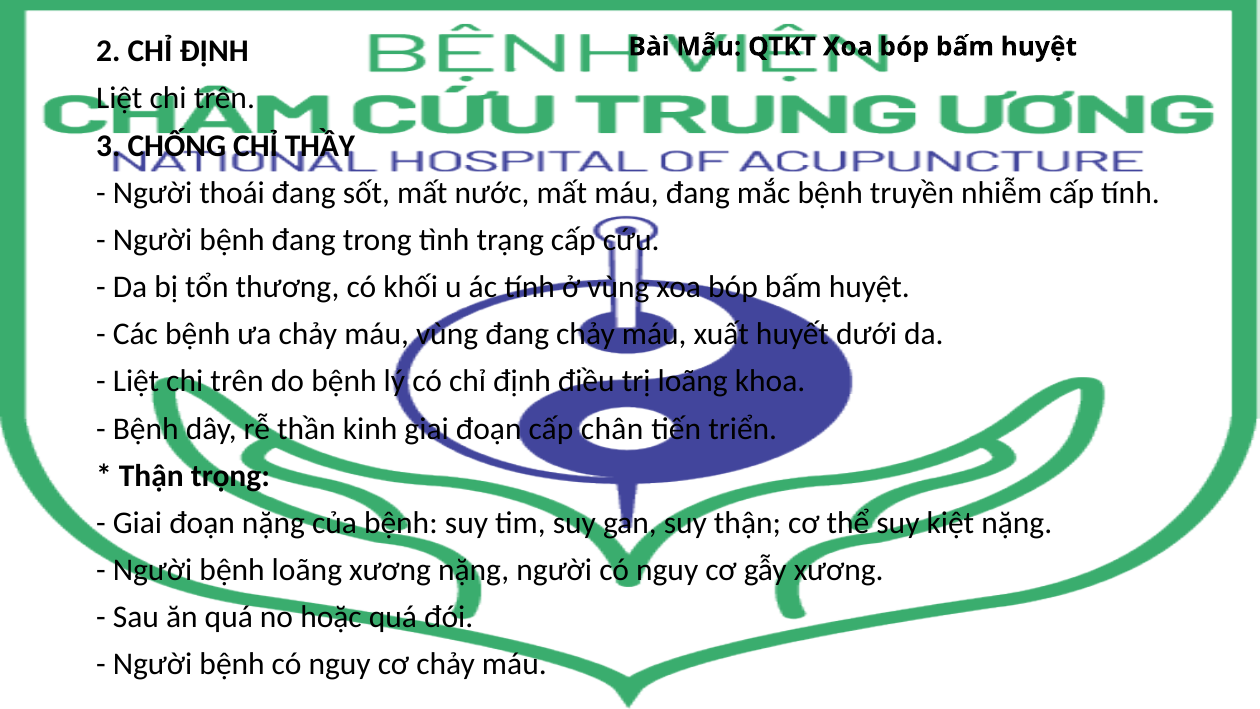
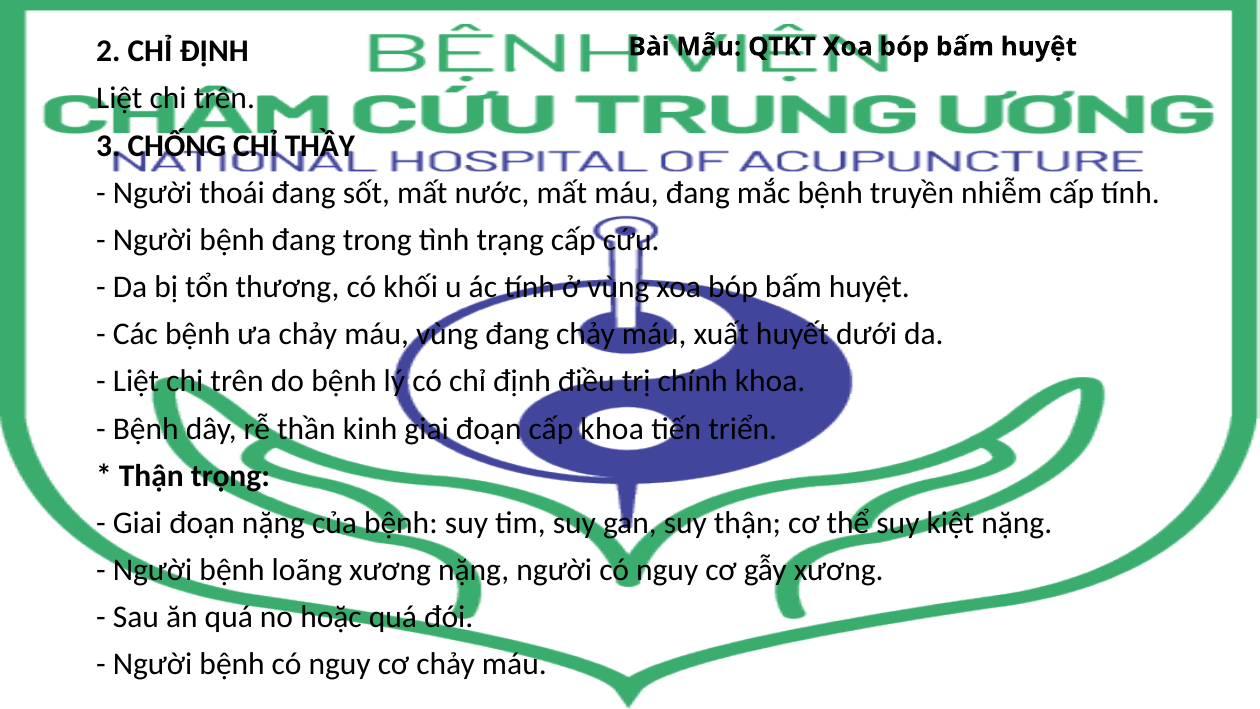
trị loãng: loãng -> chính (693, 381)
cấp chân: chân -> khoa (612, 429)
